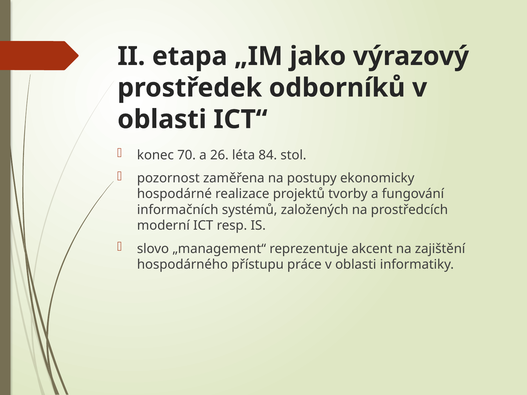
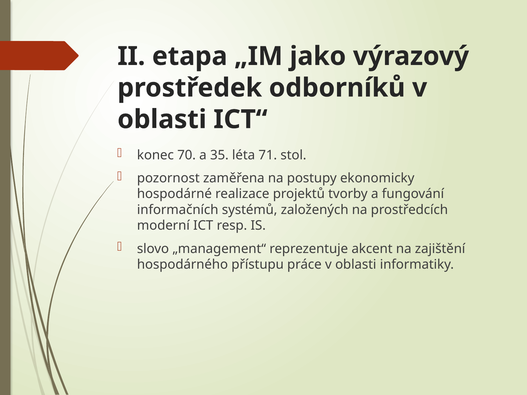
26: 26 -> 35 (219, 155)
84: 84 -> 71 (268, 155)
